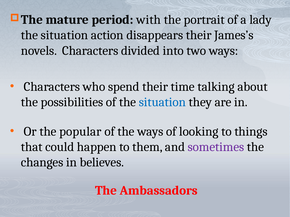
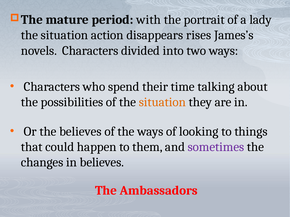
disappears their: their -> rises (199, 35)
situation colour: blue -> orange (162, 102)
the popular: popular -> believes (80, 132)
